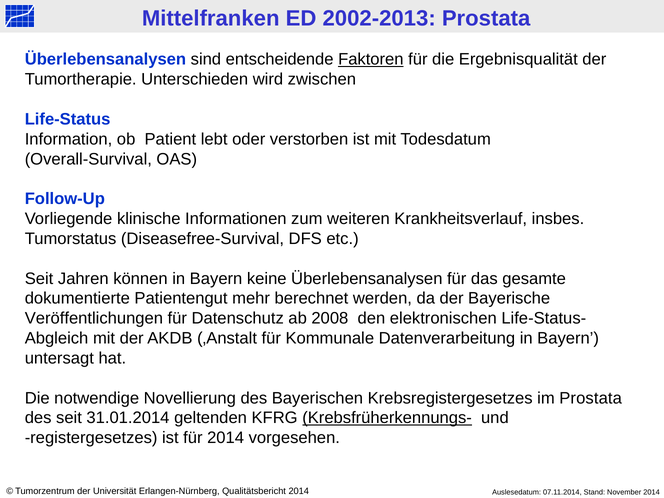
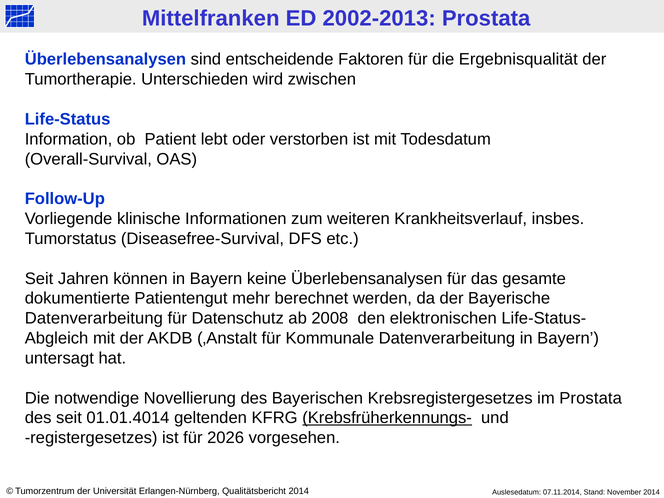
Faktoren underline: present -> none (371, 59)
Veröffentlichungen: Veröffentlichungen -> Datenverarbeitung (94, 318)
31.01.2014: 31.01.2014 -> 01.01.4014 (128, 418)
für 2014: 2014 -> 2026 (226, 438)
